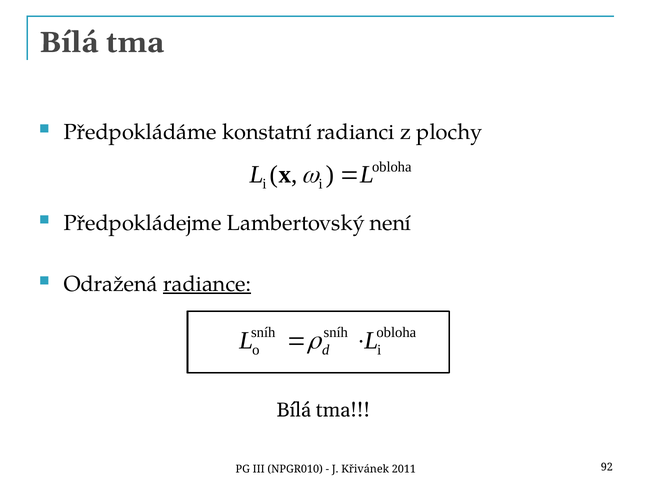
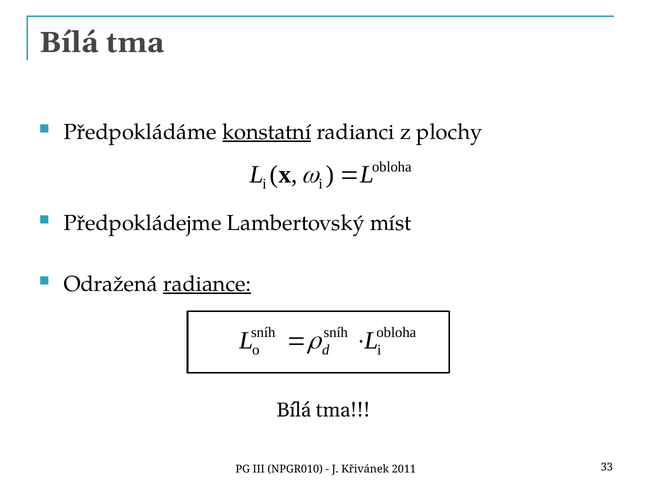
konstatní underline: none -> present (267, 132)
není: není -> míst (391, 223)
92: 92 -> 33 (607, 467)
